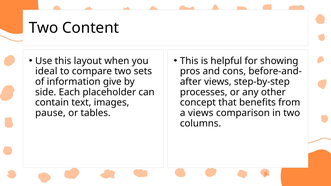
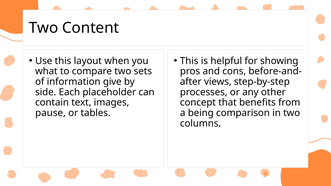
ideal: ideal -> what (46, 71)
a views: views -> being (201, 113)
